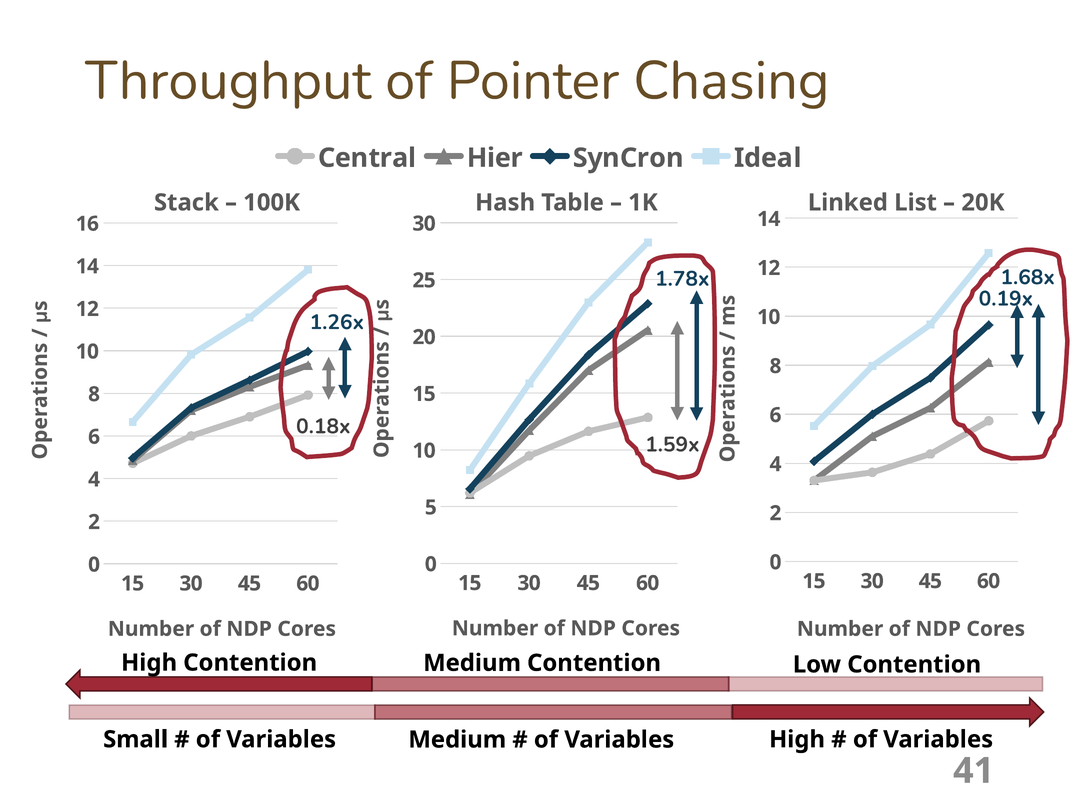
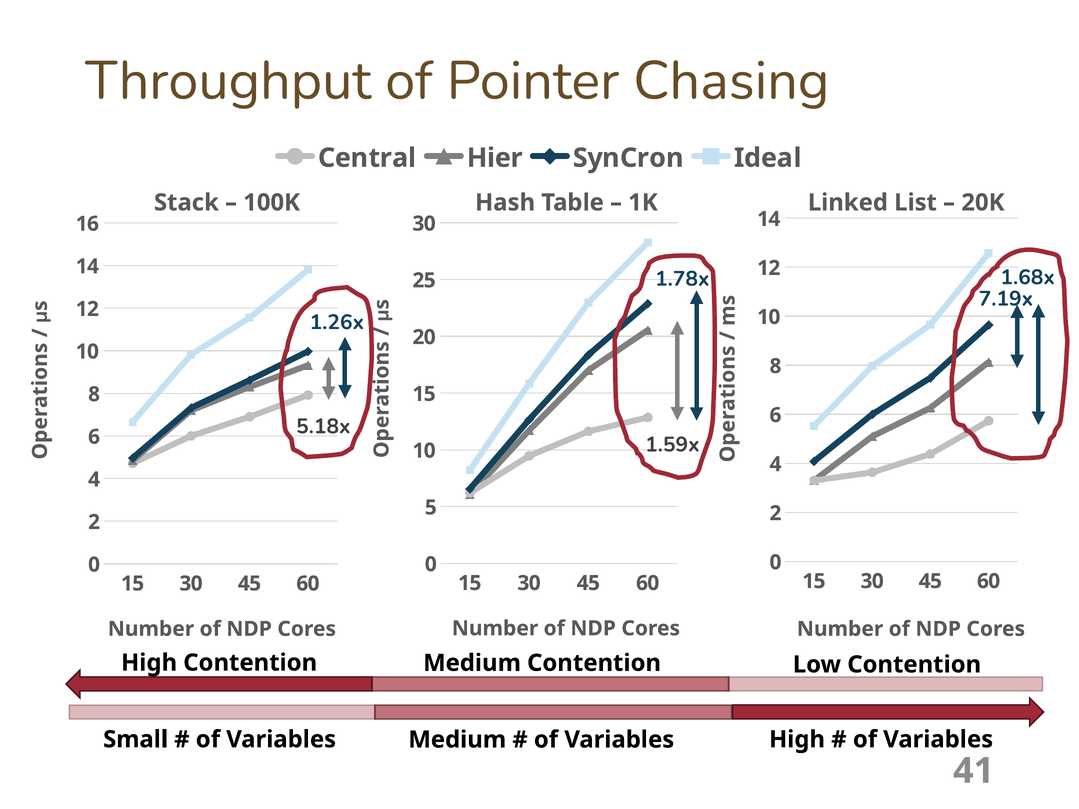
0.19x: 0.19x -> 7.19x (1006, 299)
0.18x: 0.18x -> 5.18x (323, 426)
